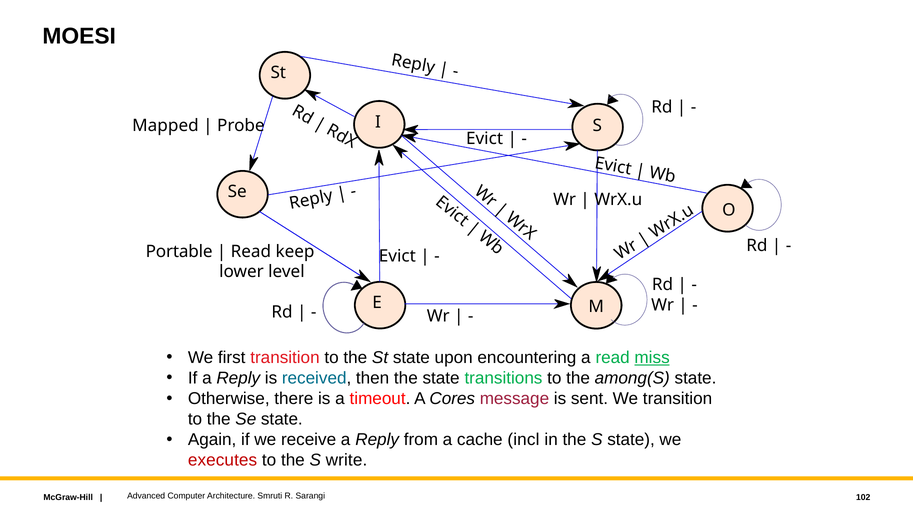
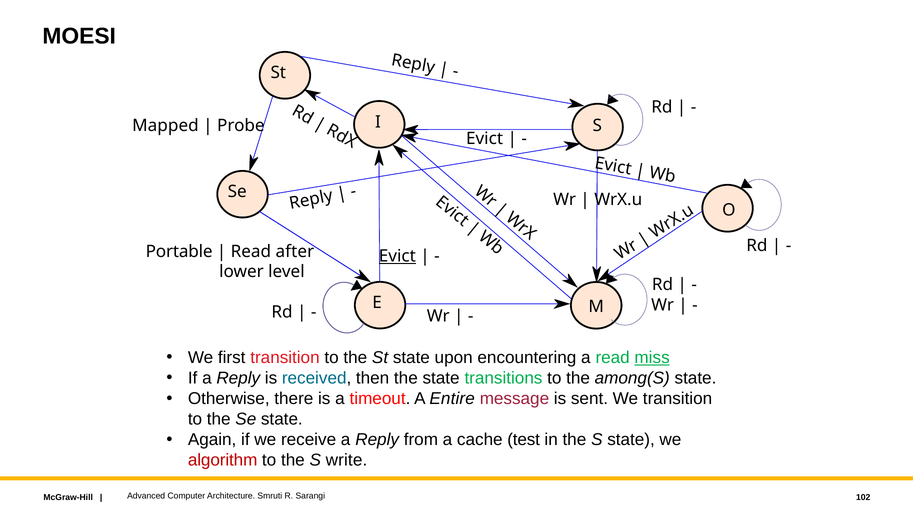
keep: keep -> after (295, 252)
Evict underline: none -> present (397, 256)
Cores: Cores -> Entire (452, 399)
incl: incl -> test (524, 440)
executes: executes -> algorithm (223, 461)
